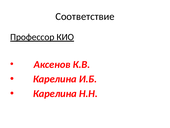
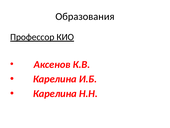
Соответствие: Соответствие -> Образования (85, 16)
